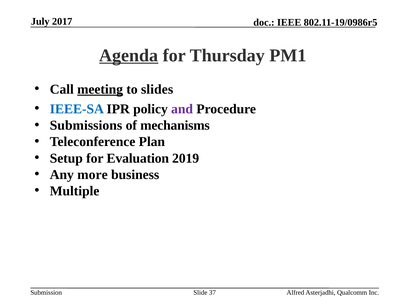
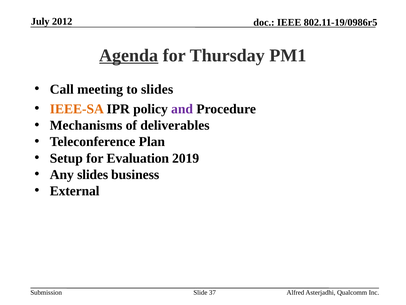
2017: 2017 -> 2012 (62, 22)
meeting underline: present -> none (100, 89)
IEEE-SA colour: blue -> orange (77, 109)
Submissions: Submissions -> Mechanisms (86, 125)
mechanisms: mechanisms -> deliverables (175, 125)
Any more: more -> slides (93, 174)
Multiple: Multiple -> External (75, 191)
